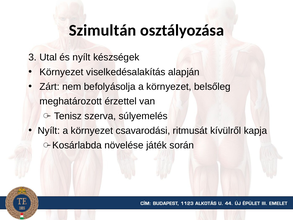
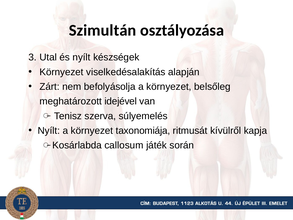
érzettel: érzettel -> idejével (121, 101)
csavarodási: csavarodási -> taxonomiája (143, 131)
növelése: növelése -> callosum (124, 145)
